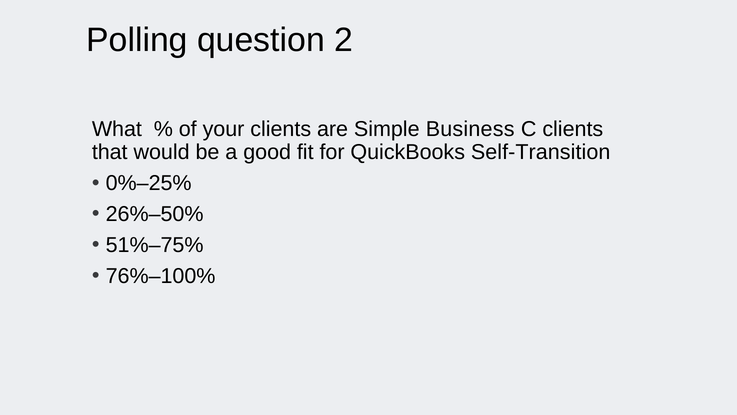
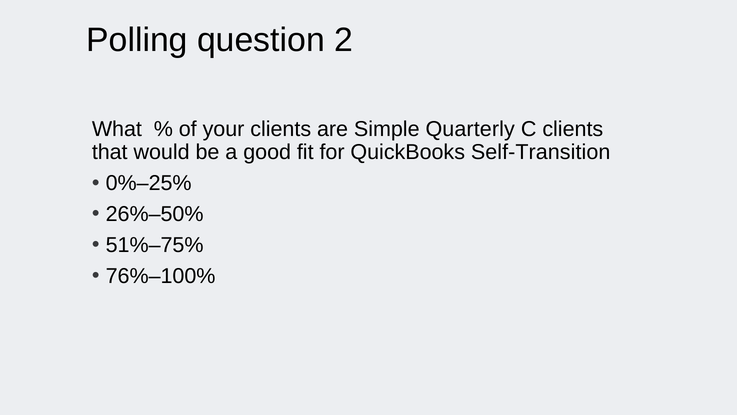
Business: Business -> Quarterly (470, 129)
